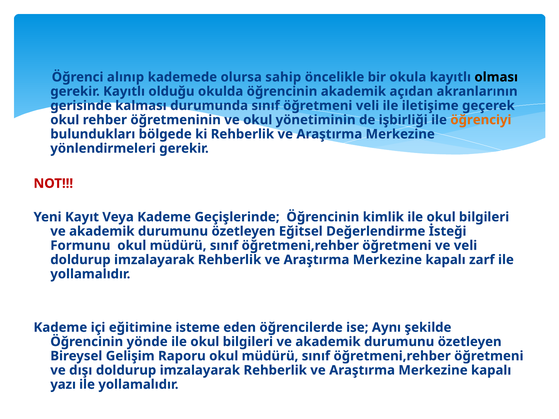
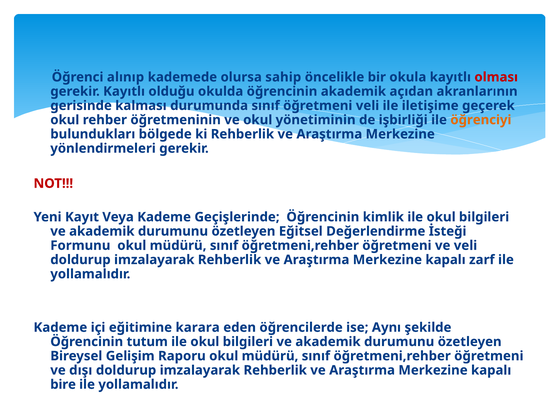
olması colour: black -> red (496, 77)
isteme: isteme -> karara (198, 328)
yönde: yönde -> tutum (147, 342)
yazı: yazı -> bire (63, 385)
